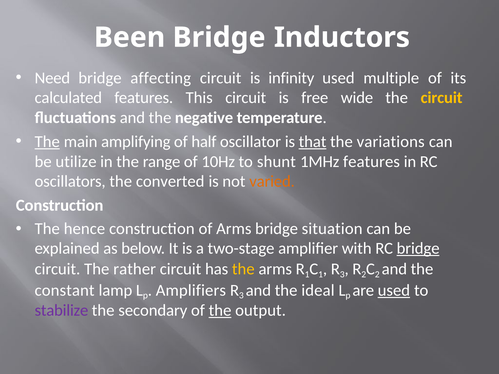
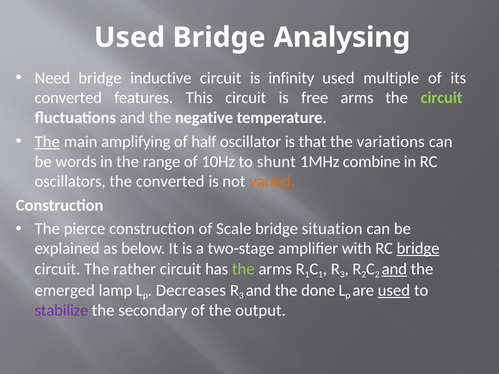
Been: Been -> Used (130, 37)
Inductors: Inductors -> Analysing (342, 37)
affecting: affecting -> inductive (161, 78)
calculated: calculated -> converted (68, 98)
free wide: wide -> arms (357, 98)
circuit colour: yellow -> light green (442, 98)
that underline: present -> none (313, 142)
utilize: utilize -> words (76, 162)
1MHz features: features -> combine (372, 162)
hence: hence -> pierce (85, 229)
of Arms: Arms -> Scale (234, 229)
the colour: yellow -> light green (243, 269)
and underline: none -> present (394, 269)
constant: constant -> emerged (65, 290)
Amplifiers: Amplifiers -> Decreases (191, 290)
ideal: ideal -> done (318, 290)
the underline: present -> none (220, 311)
